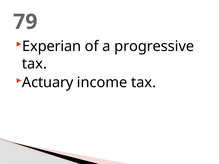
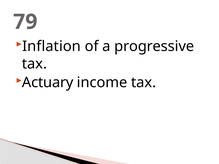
Experian: Experian -> Inflation (52, 46)
